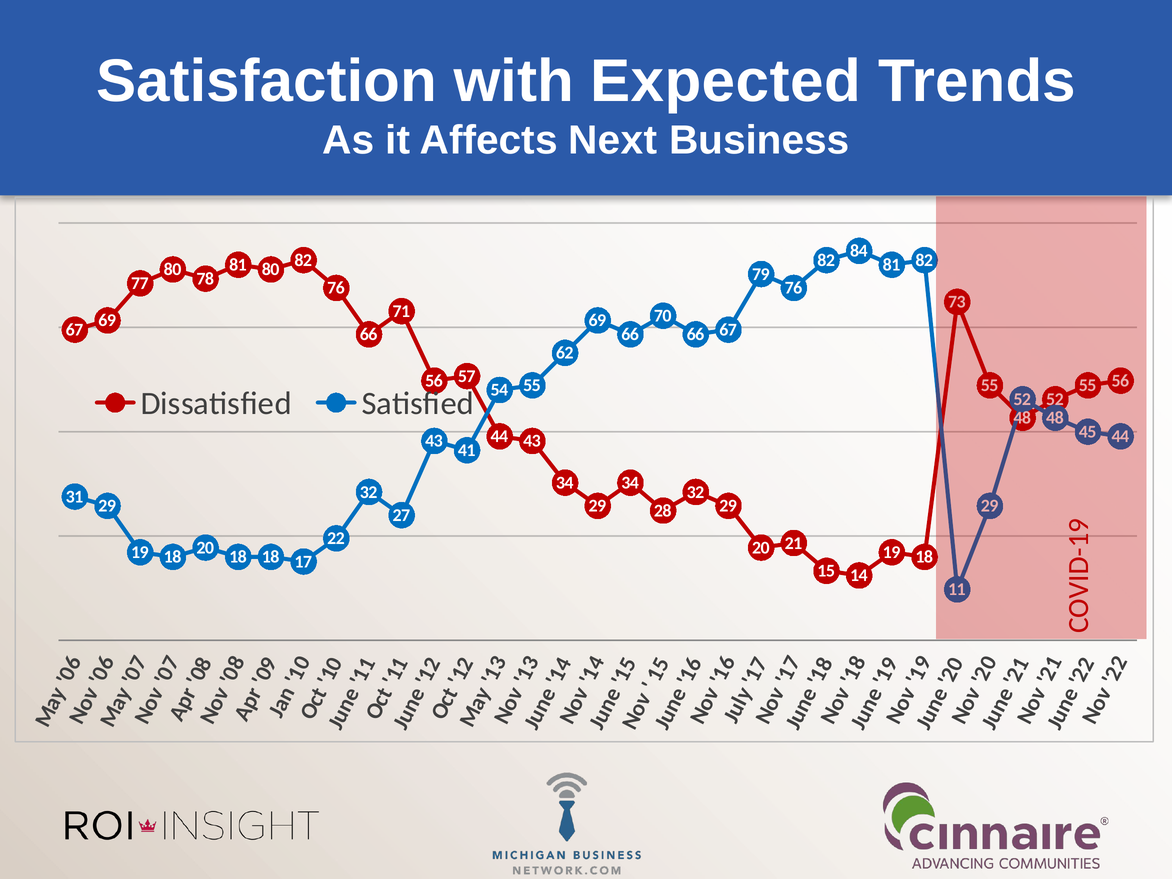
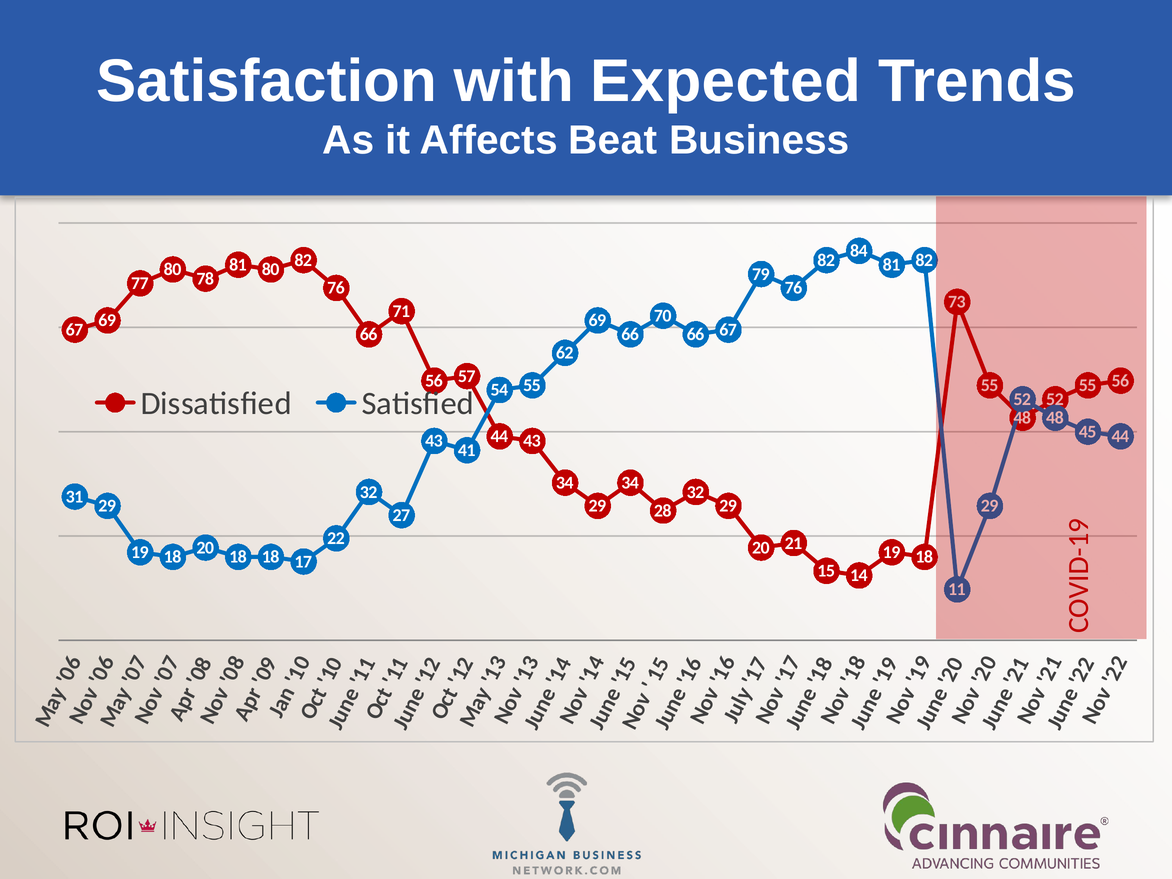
Next: Next -> Beat (613, 140)
